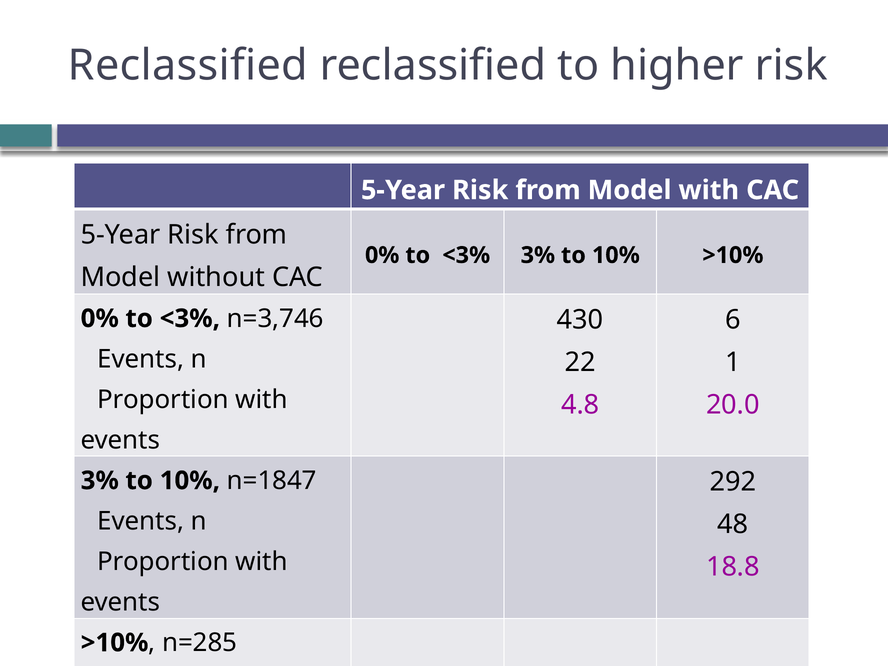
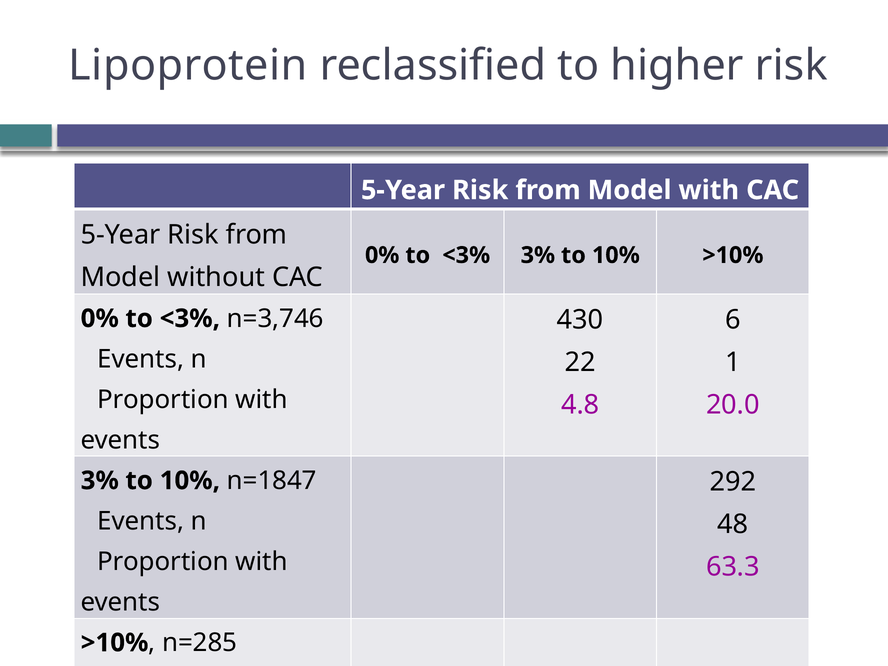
Reclassified: Reclassified -> Lipoprotein (188, 65)
18.8: 18.8 -> 63.3 (733, 567)
